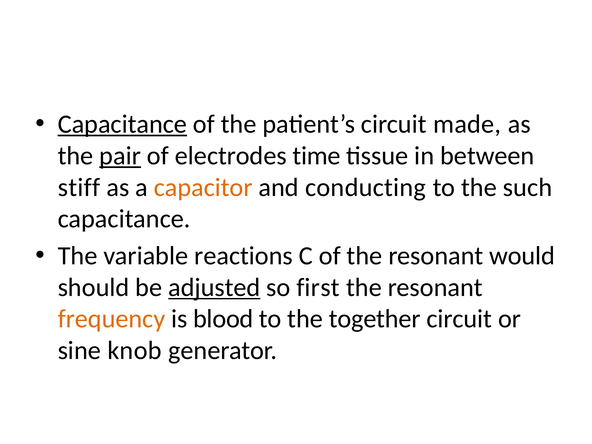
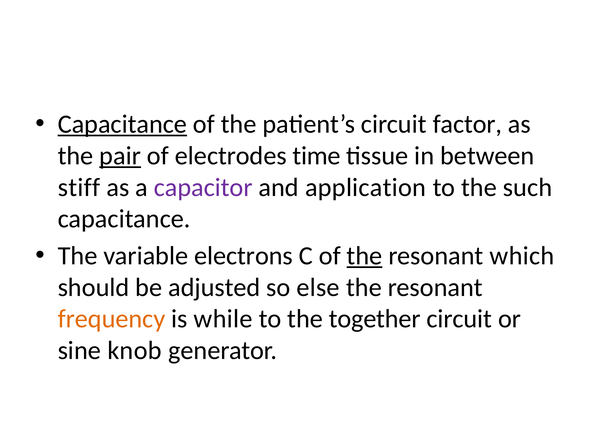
made: made -> factor (467, 124)
capacitor colour: orange -> purple (203, 187)
conducting: conducting -> application (366, 187)
reactions: reactions -> electrons (244, 256)
the underline: none -> present (365, 256)
would: would -> which (522, 256)
adjusted underline: present -> none (214, 287)
first: first -> else (318, 287)
blood: blood -> while (223, 319)
